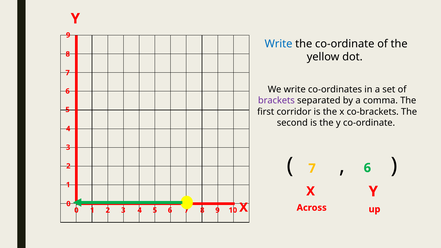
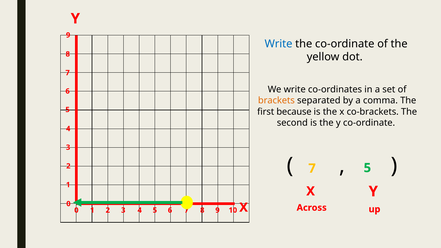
brackets colour: purple -> orange (276, 101)
corridor: corridor -> because (294, 112)
7 6: 6 -> 5 (367, 168)
